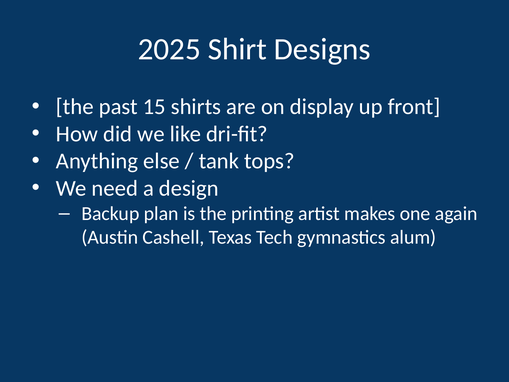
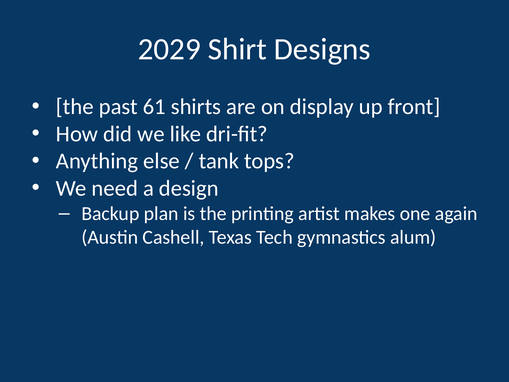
2025: 2025 -> 2029 (169, 49)
15: 15 -> 61 (154, 107)
